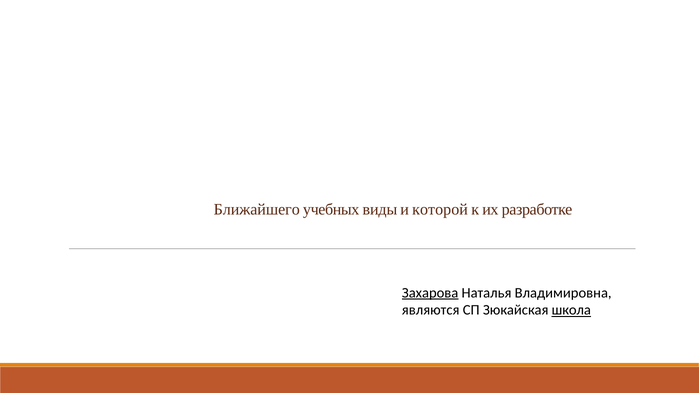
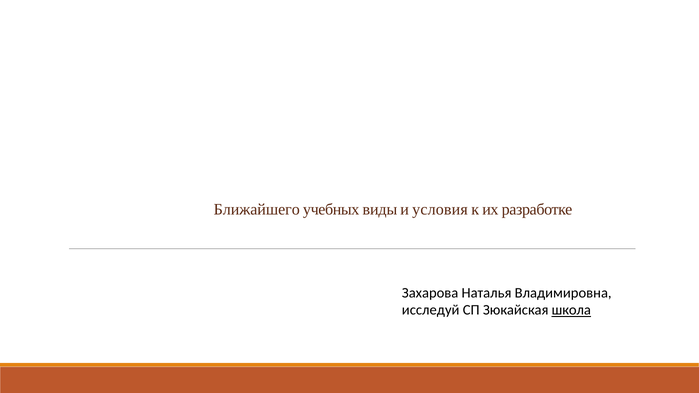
которой: которой -> условия (440, 209)
Захарова underline: present -> none (430, 293)
являются: являются -> исследуй (431, 310)
